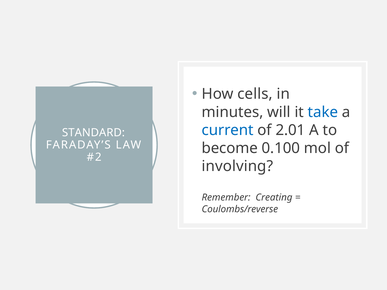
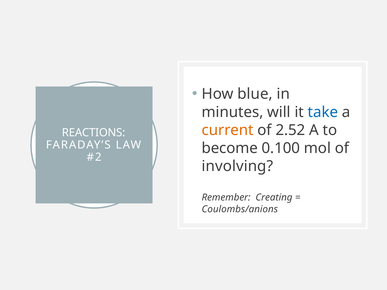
cells: cells -> blue (255, 94)
current colour: blue -> orange (228, 130)
2.01: 2.01 -> 2.52 (290, 130)
STANDARD: STANDARD -> REACTIONS (94, 133)
Coulombs/reverse: Coulombs/reverse -> Coulombs/anions (240, 209)
